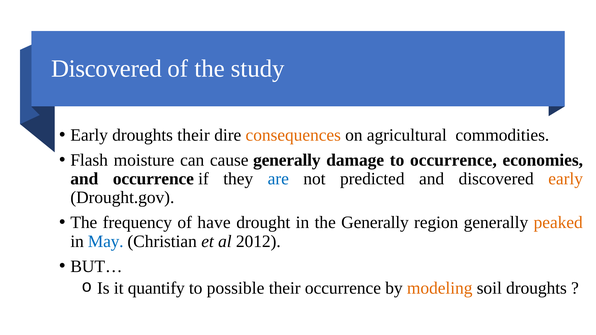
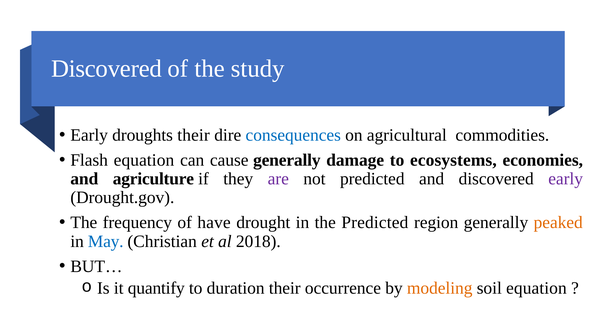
consequences colour: orange -> blue (293, 135)
Flash moisture: moisture -> equation (144, 160)
to occurrence: occurrence -> ecosystems (453, 160)
and occurrence: occurrence -> agriculture (153, 179)
are colour: blue -> purple (278, 179)
early colour: orange -> purple (566, 179)
the Generally: Generally -> Predicted (375, 223)
2012: 2012 -> 2018 (258, 241)
possible: possible -> duration (236, 288)
soil droughts: droughts -> equation (536, 288)
